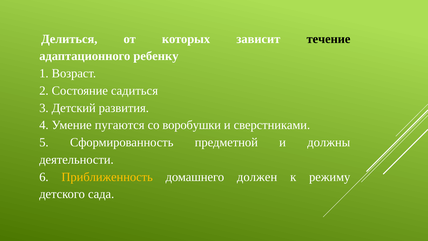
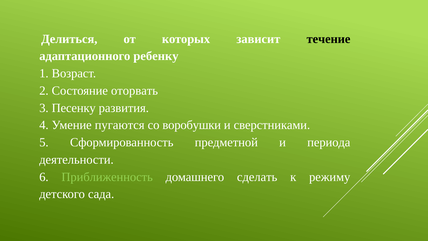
садиться: садиться -> оторвать (135, 91)
Детский: Детский -> Песенку (74, 108)
должны: должны -> периода (329, 142)
Приближенность colour: yellow -> light green (107, 177)
должен: должен -> сделать (257, 177)
